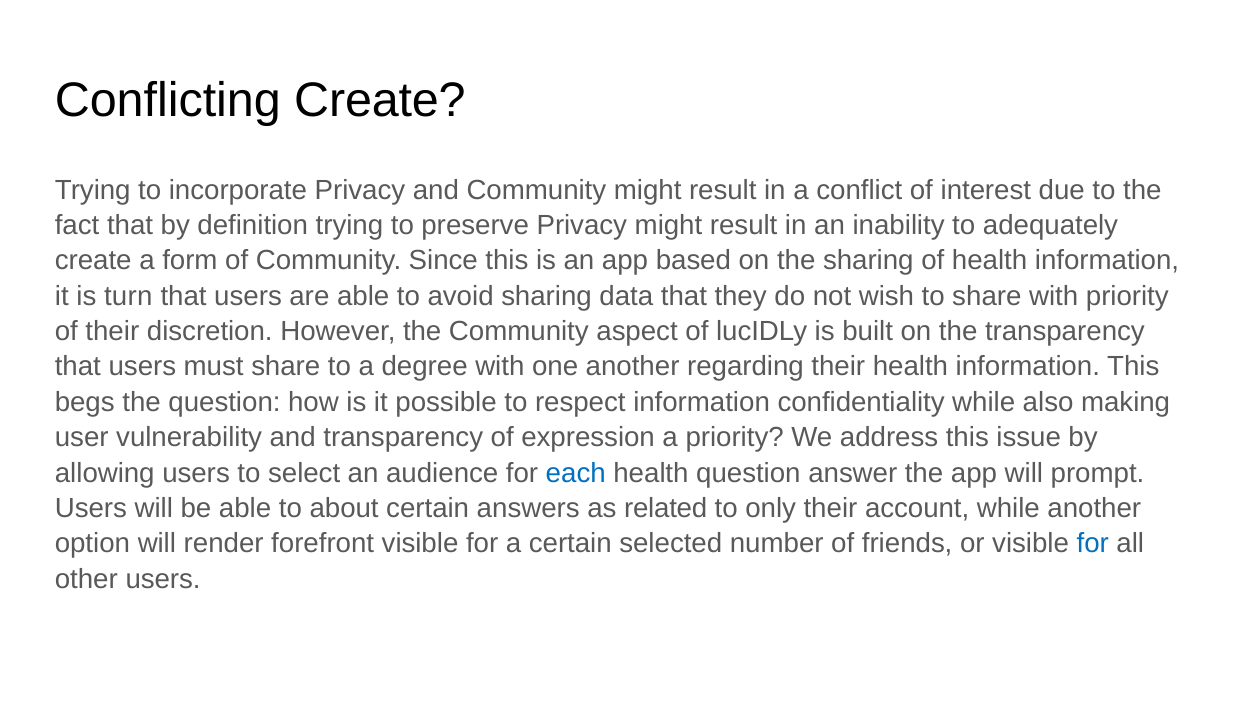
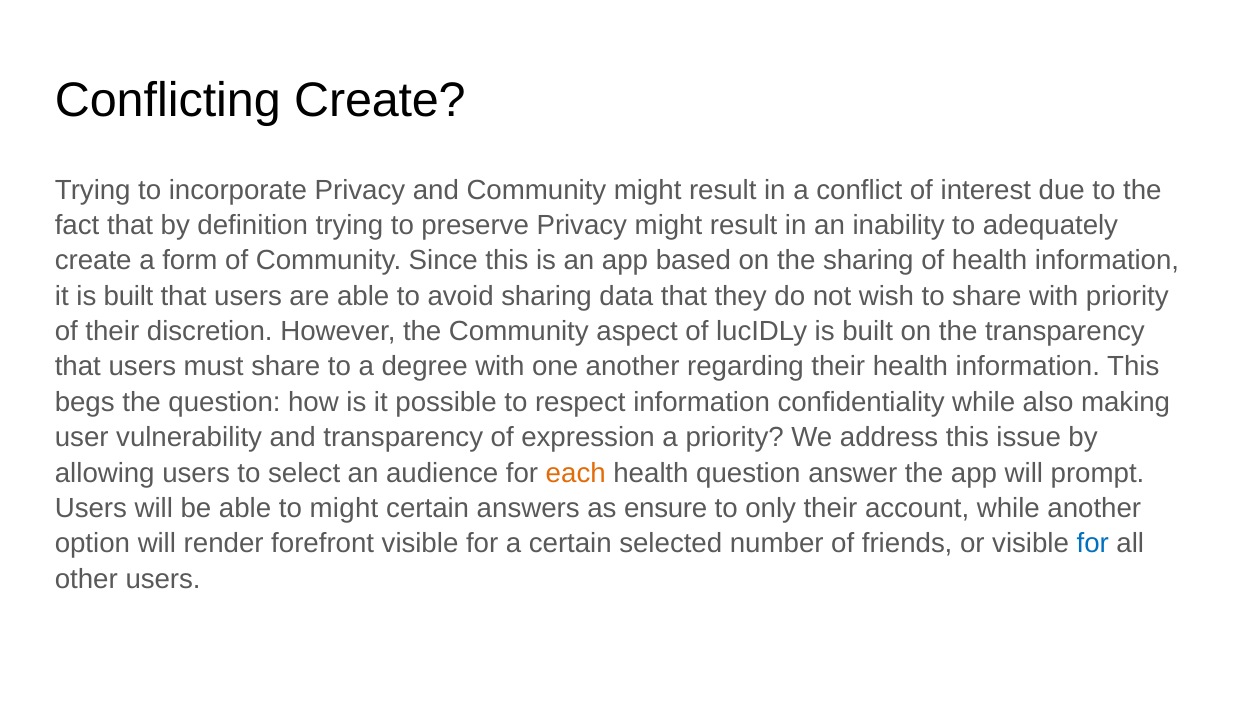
it is turn: turn -> built (129, 296)
each colour: blue -> orange (576, 473)
to about: about -> might (344, 509)
related: related -> ensure (666, 509)
